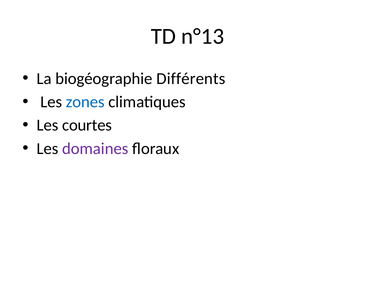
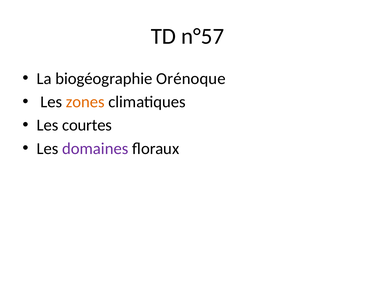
n°13: n°13 -> n°57 (203, 36)
Différents: Différents -> Orénoque (191, 79)
zones colour: blue -> orange (85, 102)
